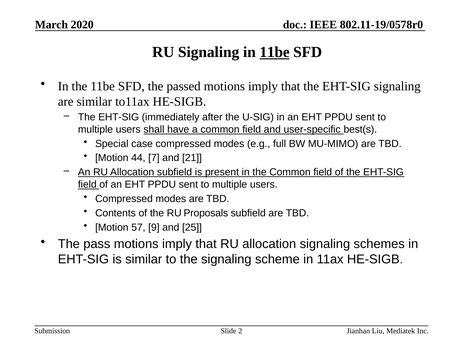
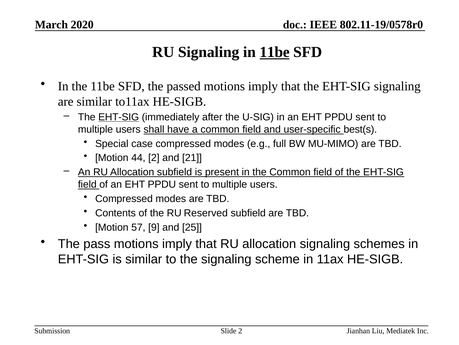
EHT-SIG underline: none -> present (119, 117)
44 7: 7 -> 2 (154, 158)
Proposals: Proposals -> Reserved (206, 213)
